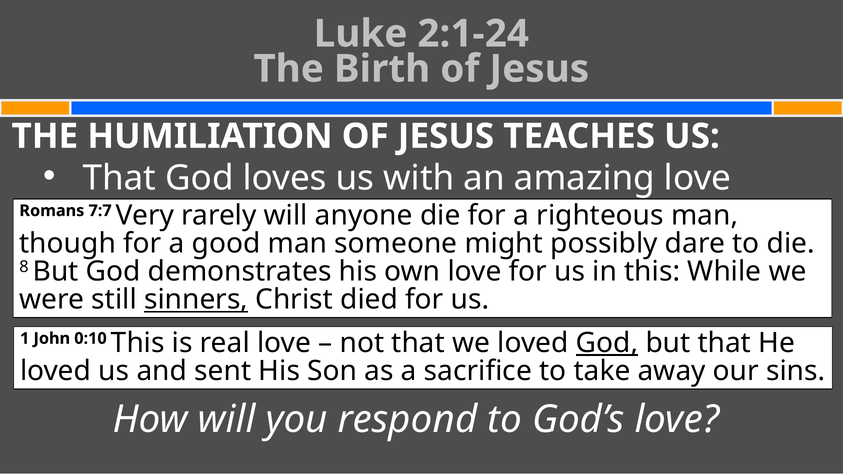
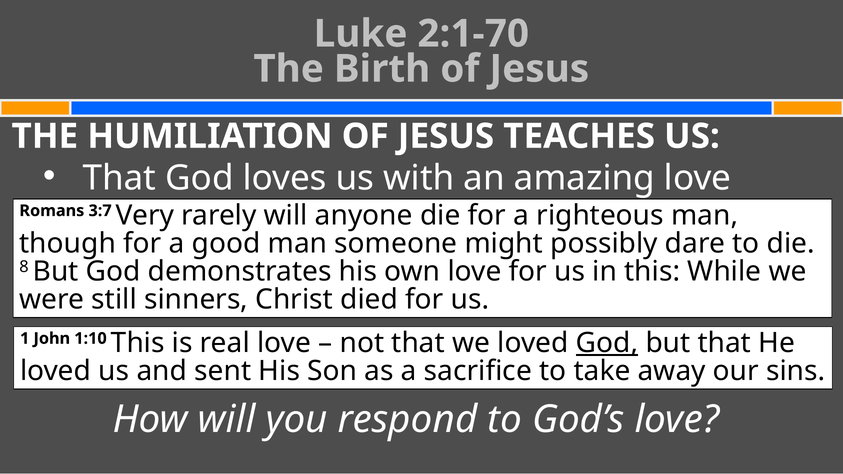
2:1-24: 2:1-24 -> 2:1-70 (473, 34)
7:7: 7:7 -> 3:7 (100, 211)
sinners underline: present -> none (196, 300)
0:10: 0:10 -> 1:10 (90, 339)
